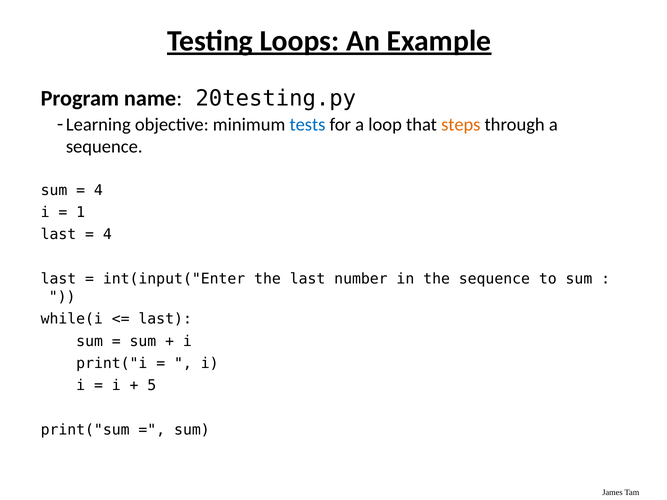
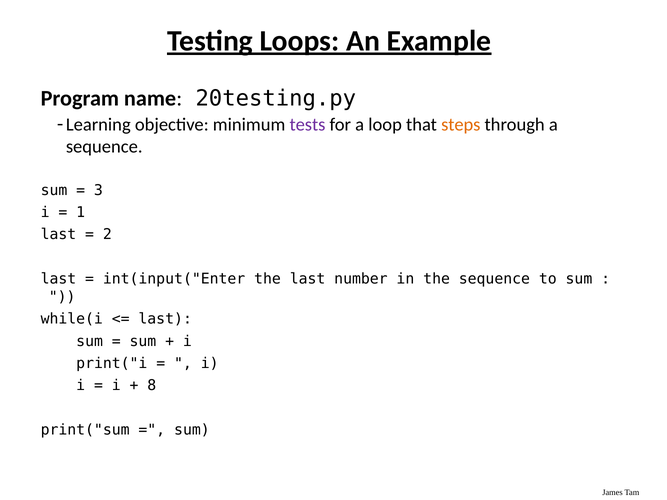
tests colour: blue -> purple (307, 125)
4: 4 -> 3 (98, 190)
4: 4 -> 2 (107, 235)
5: 5 -> 8 (152, 386)
